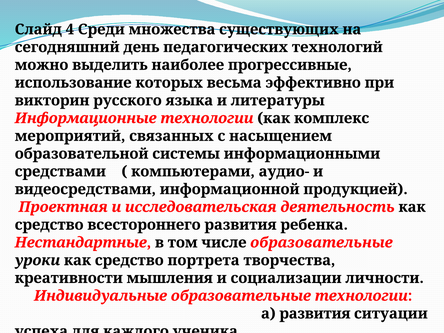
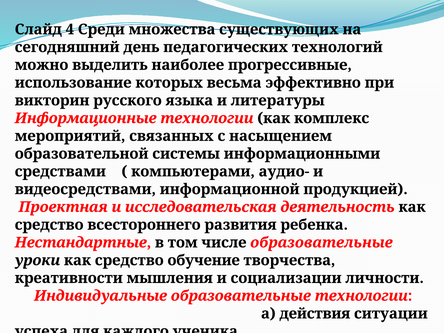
портрета: портрета -> обучение (204, 260)
а развития: развития -> действия (315, 314)
